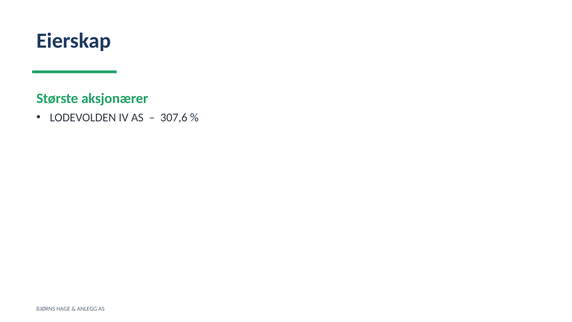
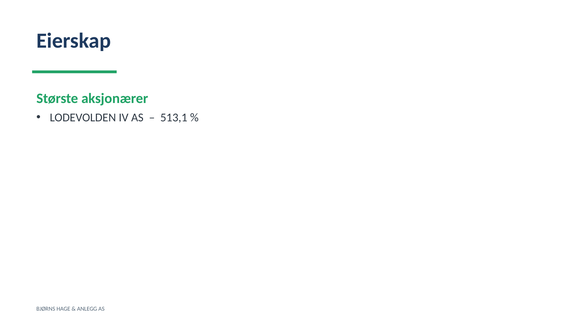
307,6: 307,6 -> 513,1 (174, 118)
